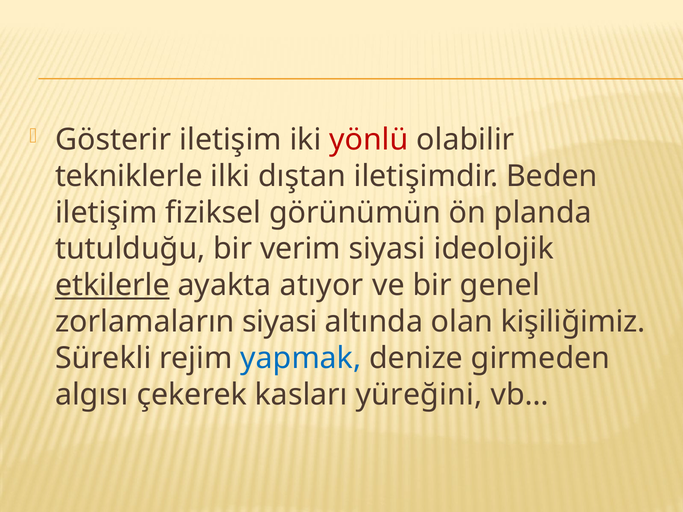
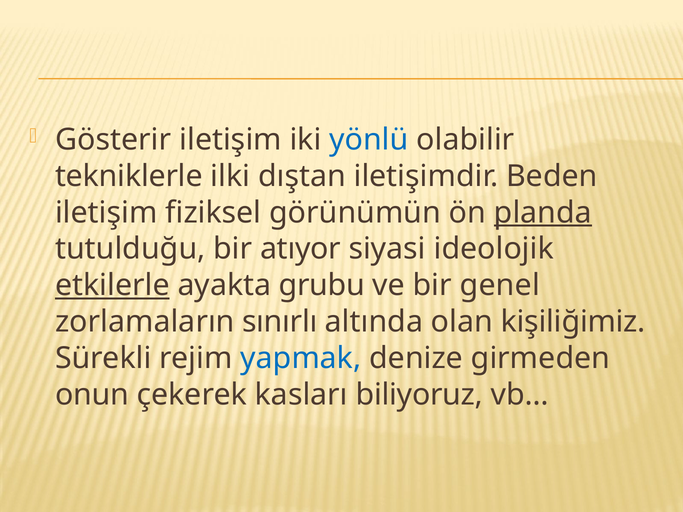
yönlü colour: red -> blue (369, 140)
planda underline: none -> present (543, 213)
verim: verim -> atıyor (301, 249)
atıyor: atıyor -> grubu (322, 286)
zorlamaların siyasi: siyasi -> sınırlı (280, 322)
algısı: algısı -> onun (92, 395)
yüreğini: yüreğini -> biliyoruz (419, 395)
